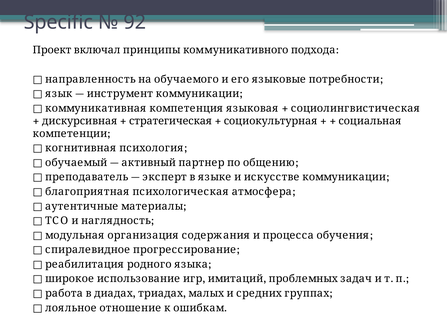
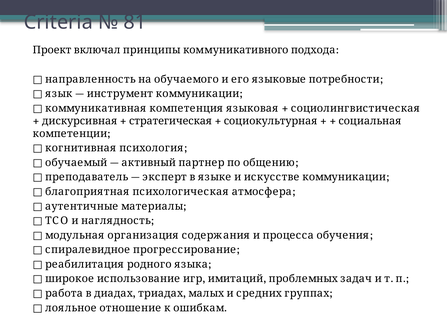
Specific: Specific -> Criteria (58, 22)
92: 92 -> 81 (135, 22)
